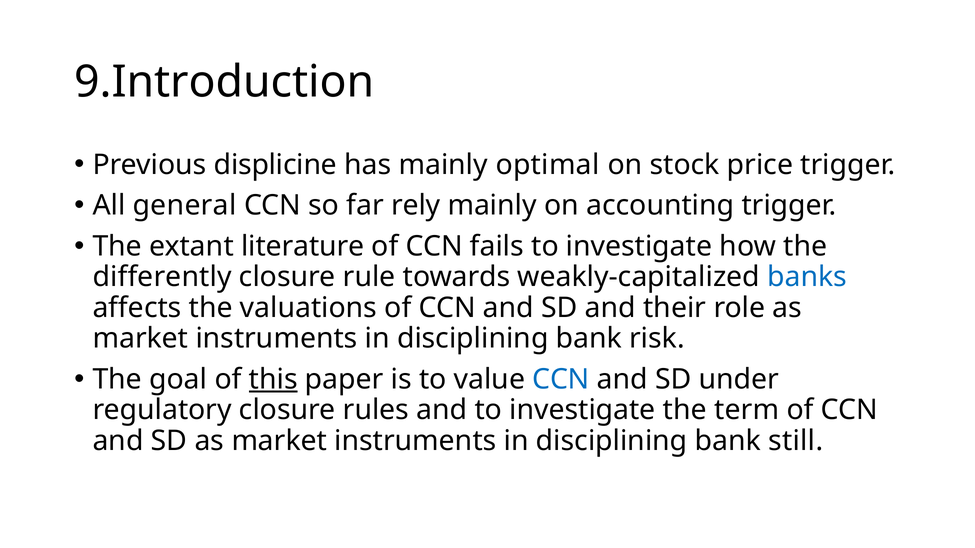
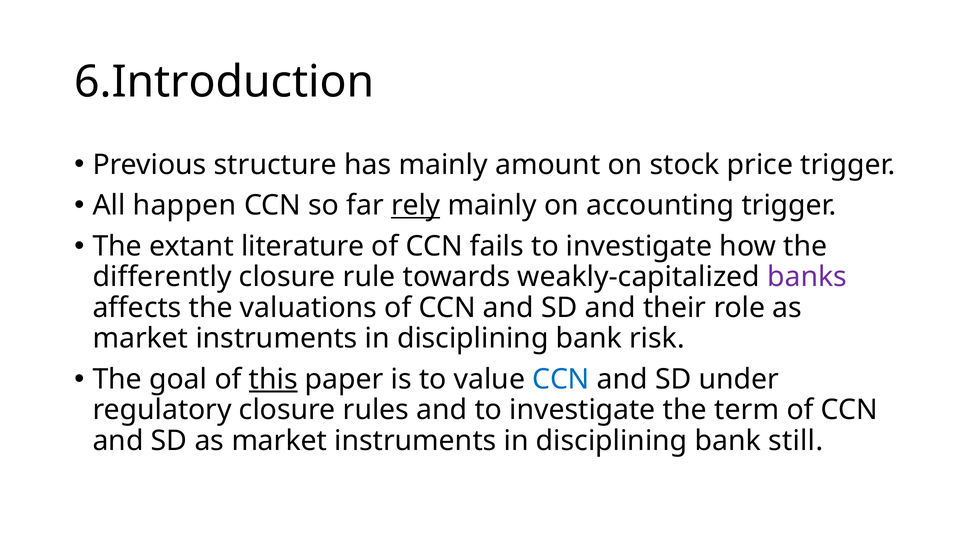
9.Introduction: 9.Introduction -> 6.Introduction (224, 82)
displicine: displicine -> structure (275, 165)
optimal: optimal -> amount (548, 165)
general: general -> happen (185, 206)
rely underline: none -> present (416, 206)
banks colour: blue -> purple (807, 277)
